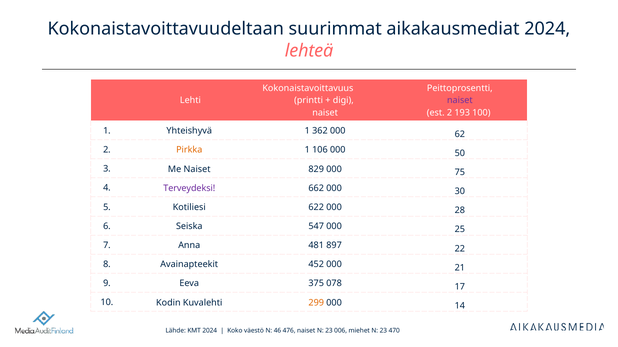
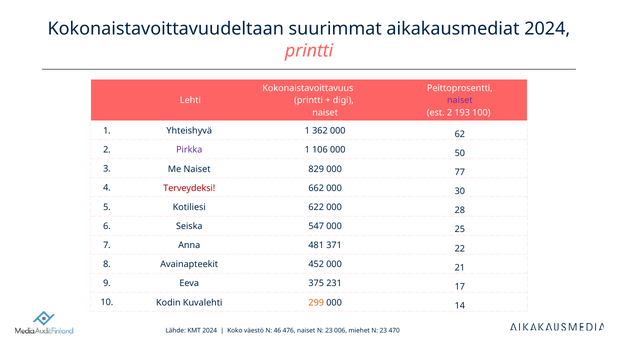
lehteä: lehteä -> printti (309, 51)
Pirkka colour: orange -> purple (189, 150)
75: 75 -> 77 (460, 173)
Terveydeksi colour: purple -> red (189, 188)
897: 897 -> 371 (334, 246)
078: 078 -> 231 (334, 284)
